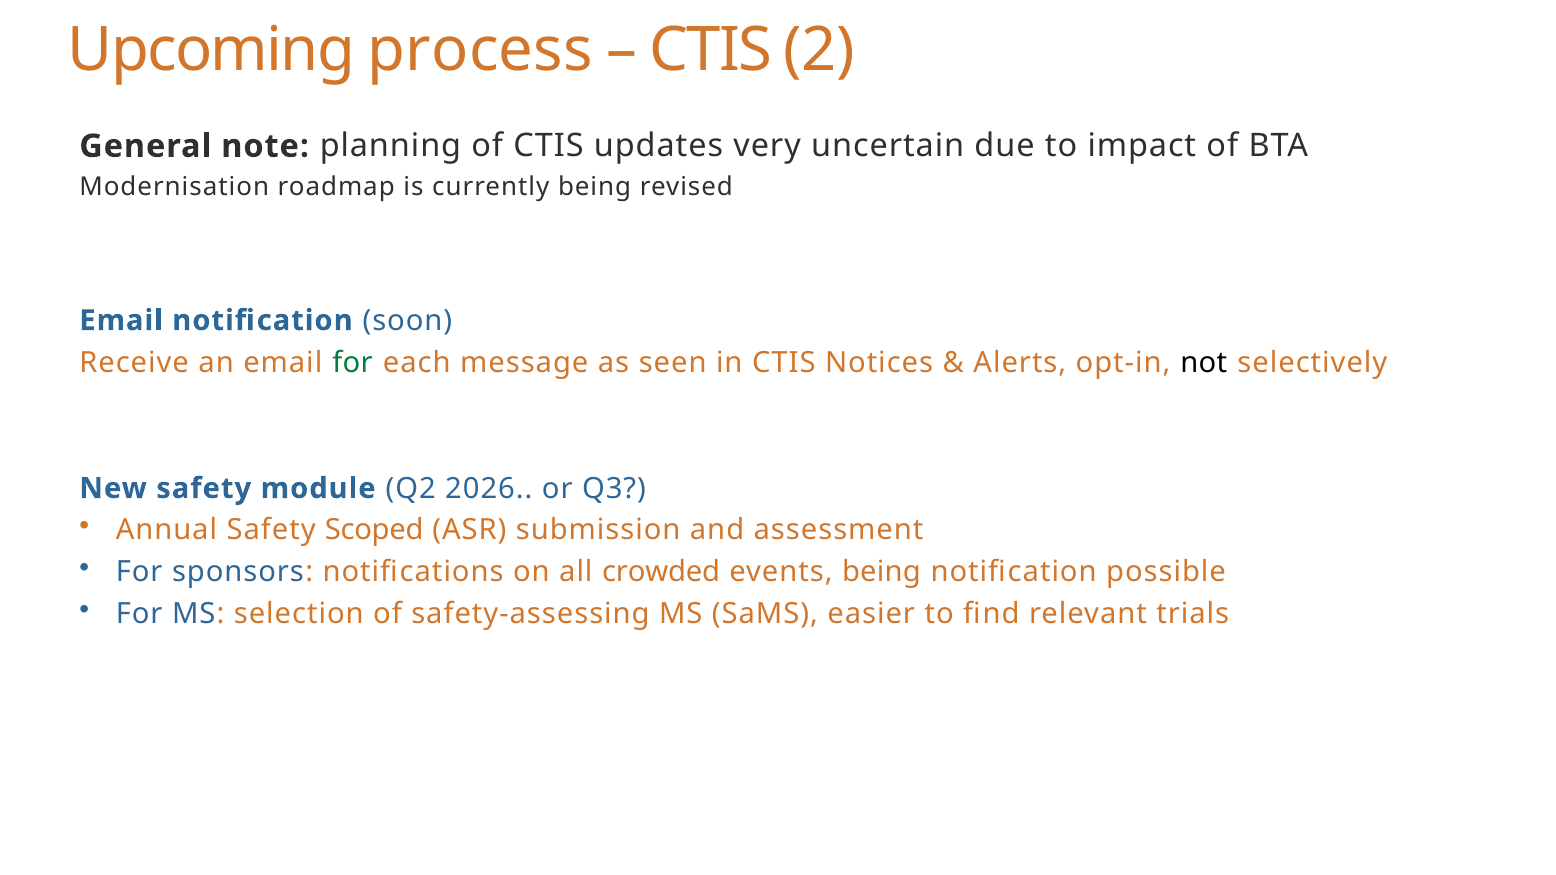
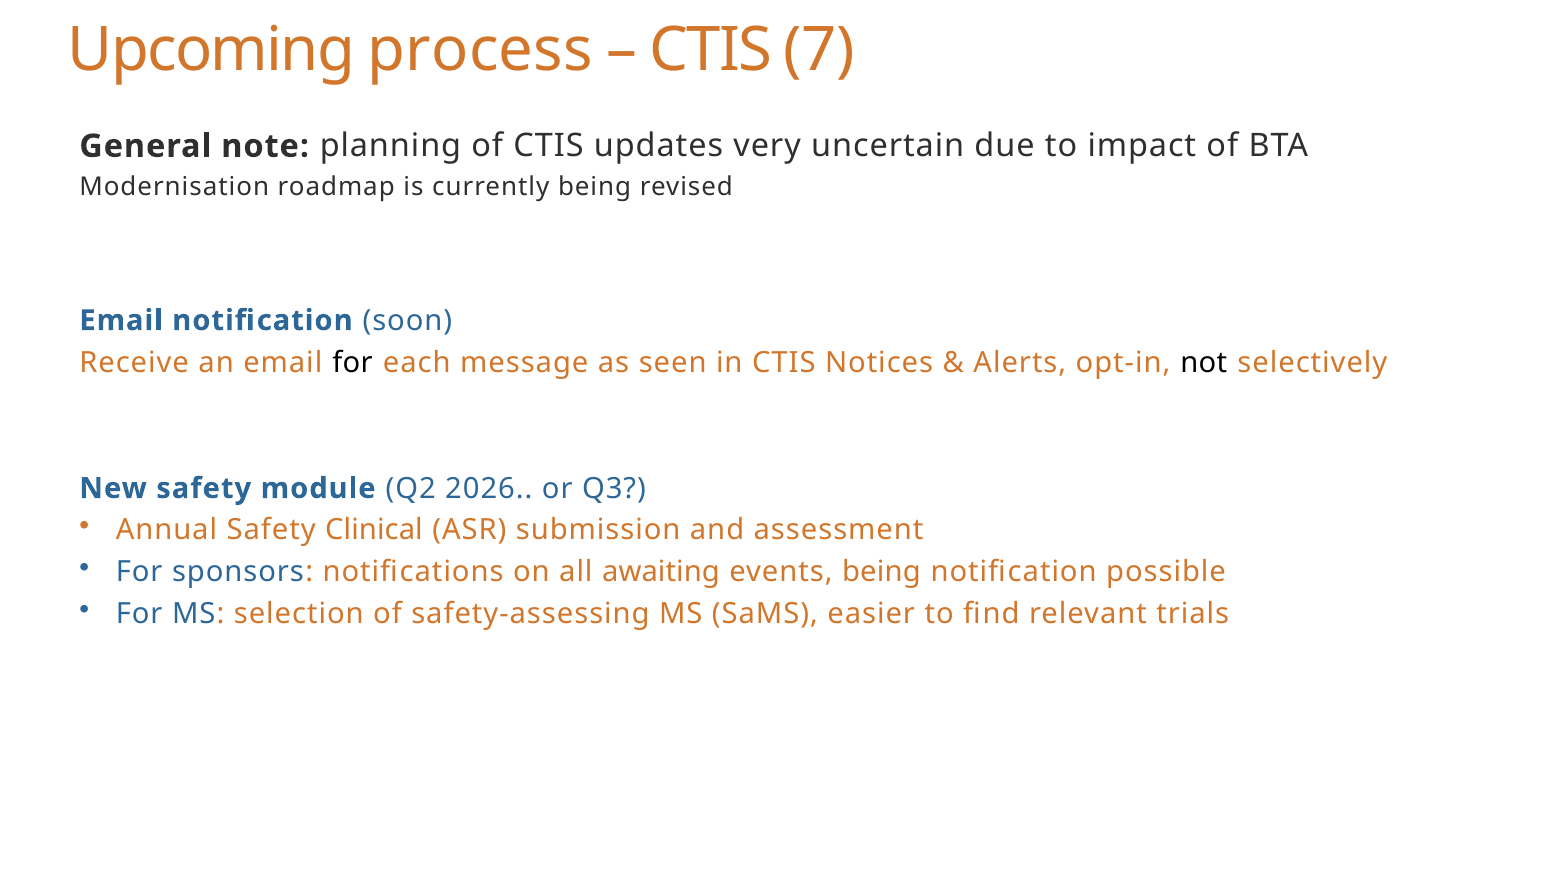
2: 2 -> 7 (819, 50)
for colour: green -> black (352, 363)
Scoped: Scoped -> Clinical (374, 531)
crowded: crowded -> awaiting (661, 573)
